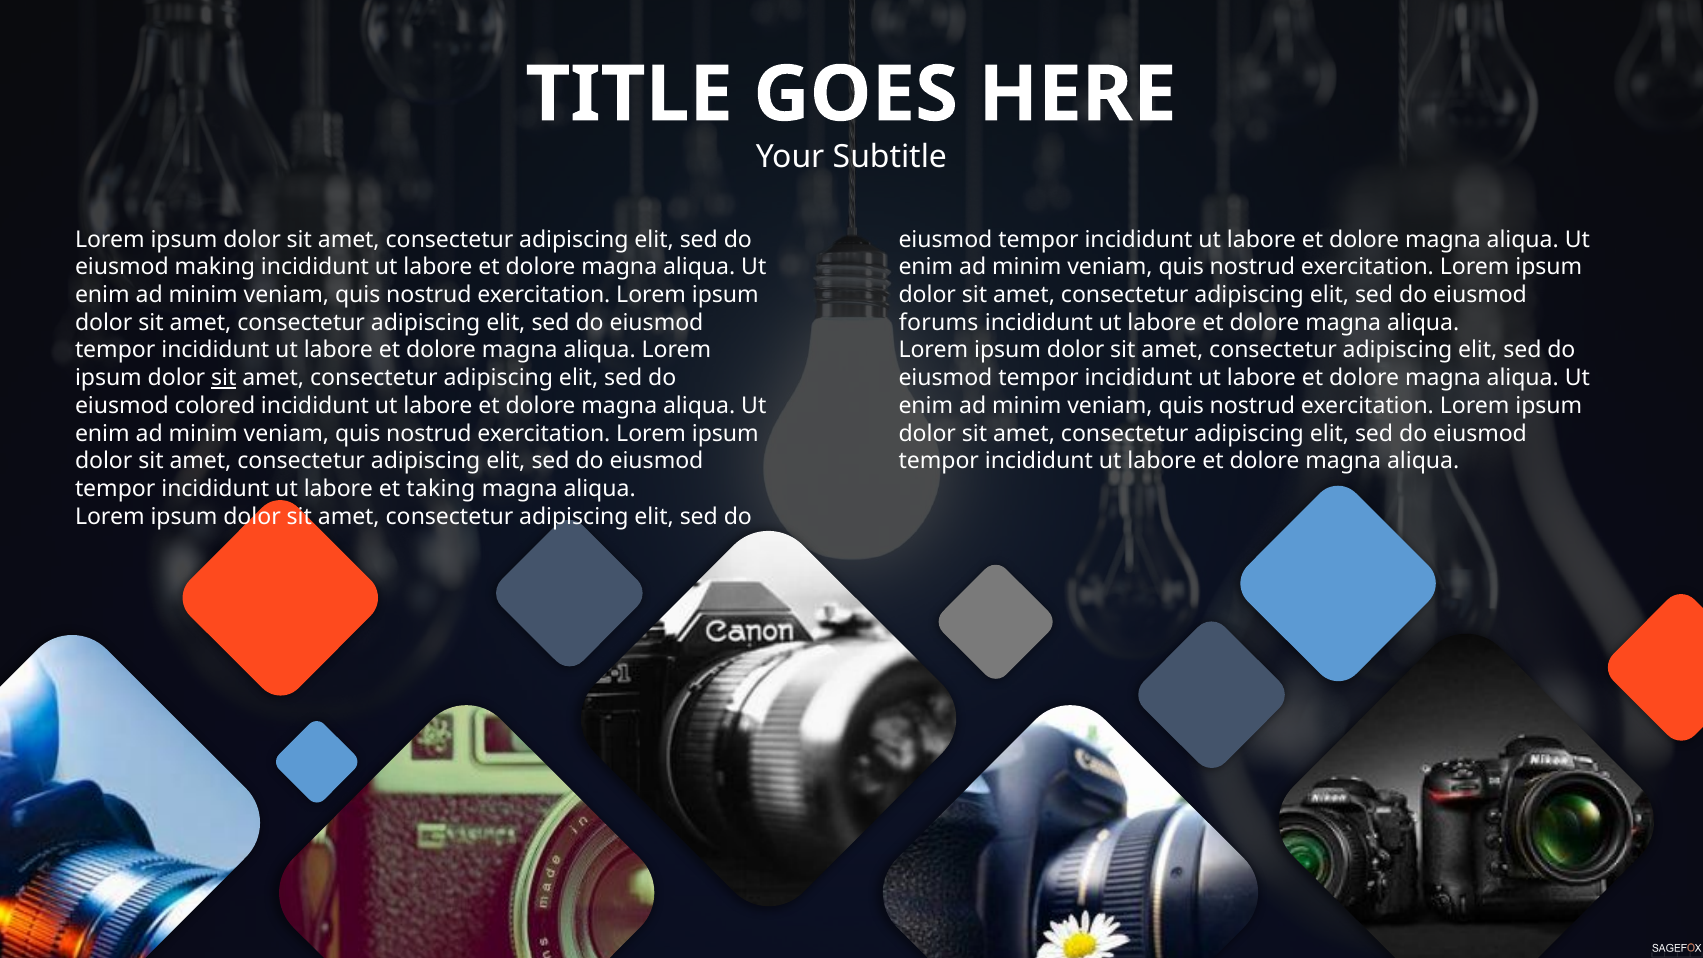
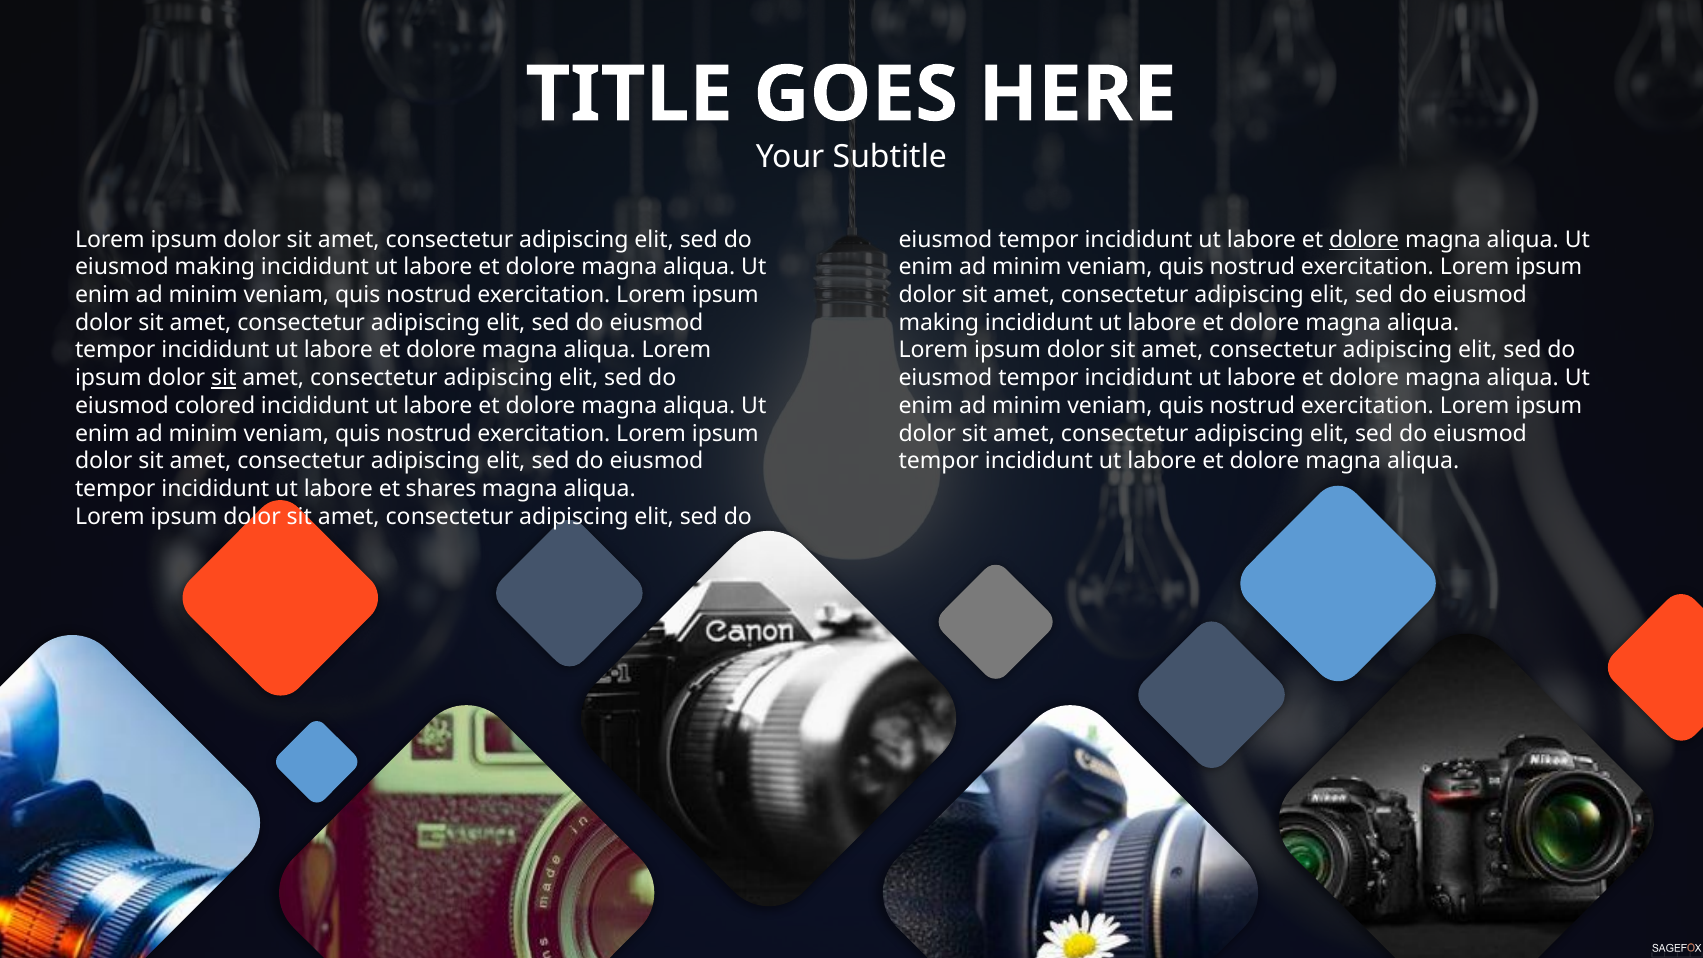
dolore underline: none -> present (1364, 239)
forums: forums -> making (939, 323)
taking: taking -> shares (441, 489)
